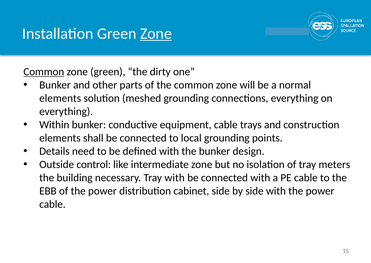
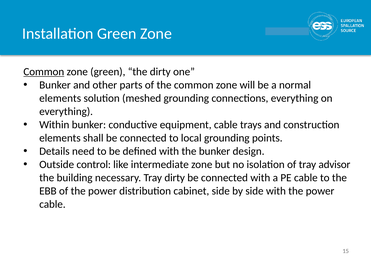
Zone underline: present -> none (156, 33)
meters: meters -> advisor (334, 164)
Tray with: with -> dirty (175, 177)
